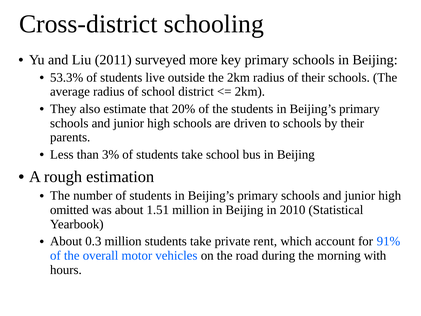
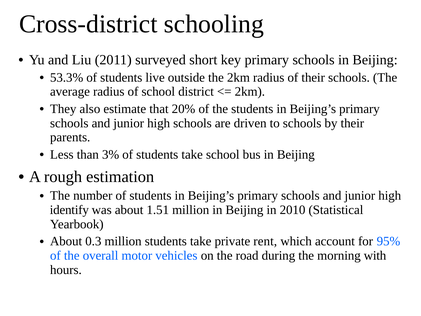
more: more -> short (203, 60)
omitted: omitted -> identify (69, 210)
91%: 91% -> 95% (388, 241)
